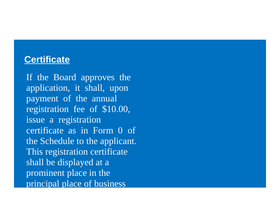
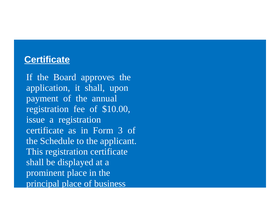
0: 0 -> 3 (120, 130)
